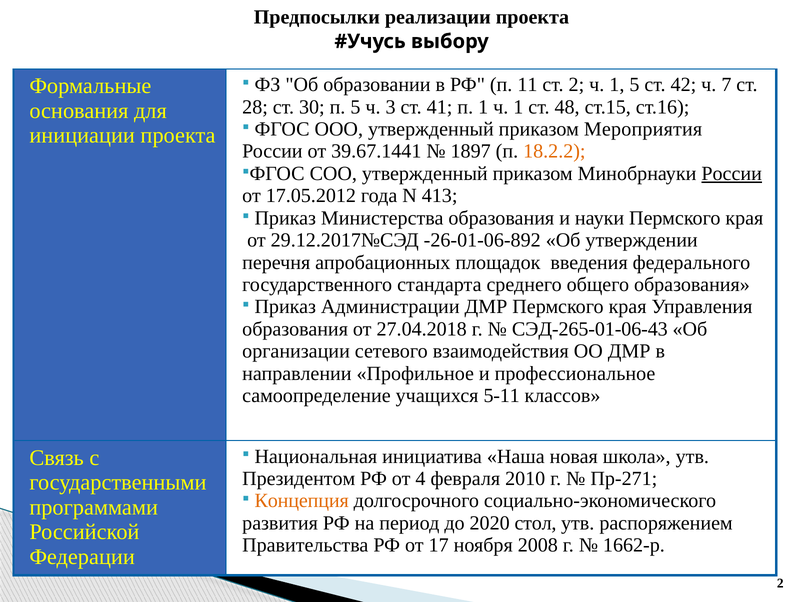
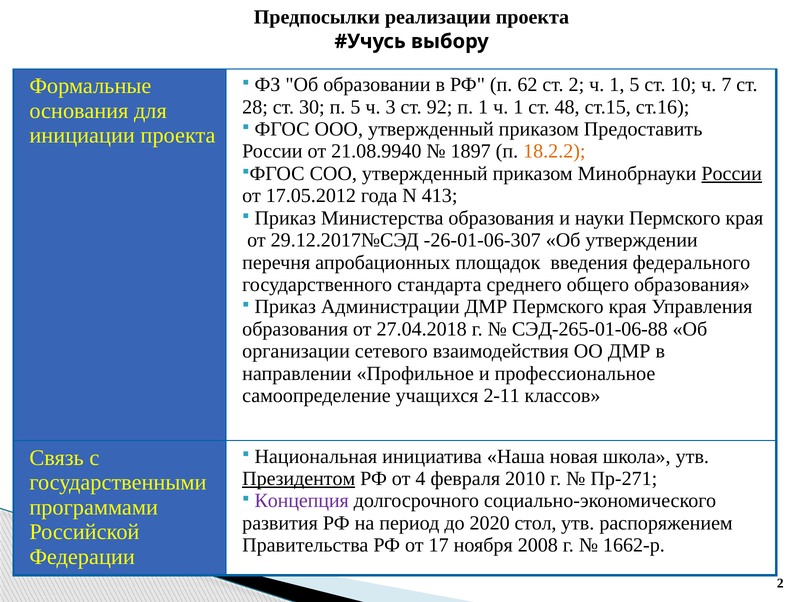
11: 11 -> 62 (527, 85)
42: 42 -> 10 (683, 85)
41: 41 -> 92 (440, 107)
Мероприятия: Мероприятия -> Предоставить (643, 129)
39.67.1441: 39.67.1441 -> 21.08.9940 (376, 151)
-26-01-06-892: -26-01-06-892 -> -26-01-06-307 (482, 240)
СЭД-265-01-06-43: СЭД-265-01-06-43 -> СЭД-265-01-06-88 (590, 329)
5-11: 5-11 -> 2-11 (502, 396)
Президентом underline: none -> present (299, 479)
Концепция colour: orange -> purple (302, 501)
